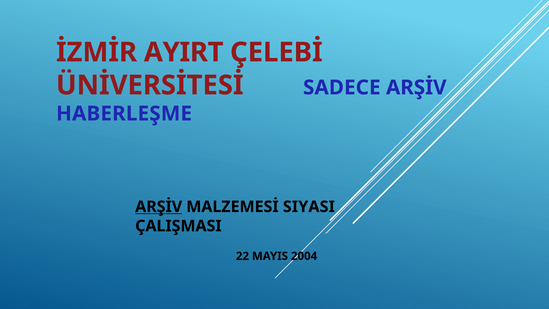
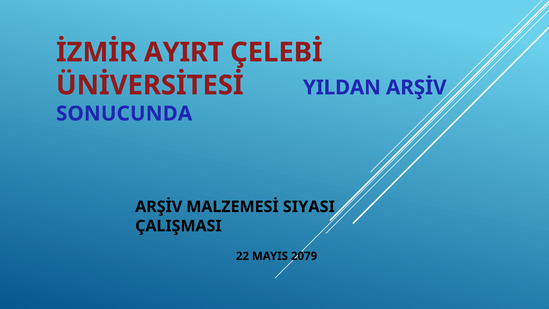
SADECE: SADECE -> YILDAN (342, 88)
HABERLEŞME: HABERLEŞME -> SONUCUNDA (124, 114)
ARŞİV underline: present -> none (159, 207)
2004: 2004 -> 2079 (304, 256)
